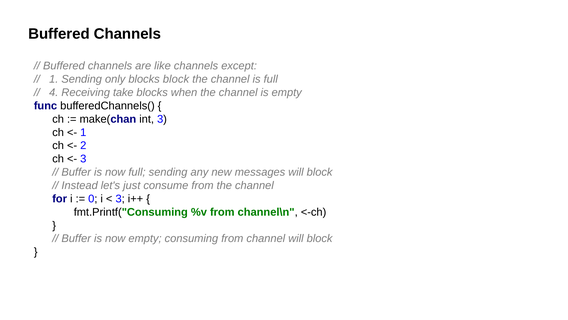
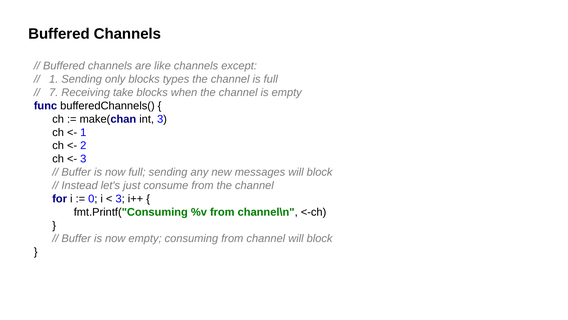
blocks block: block -> types (176, 79)
4: 4 -> 7 (54, 92)
